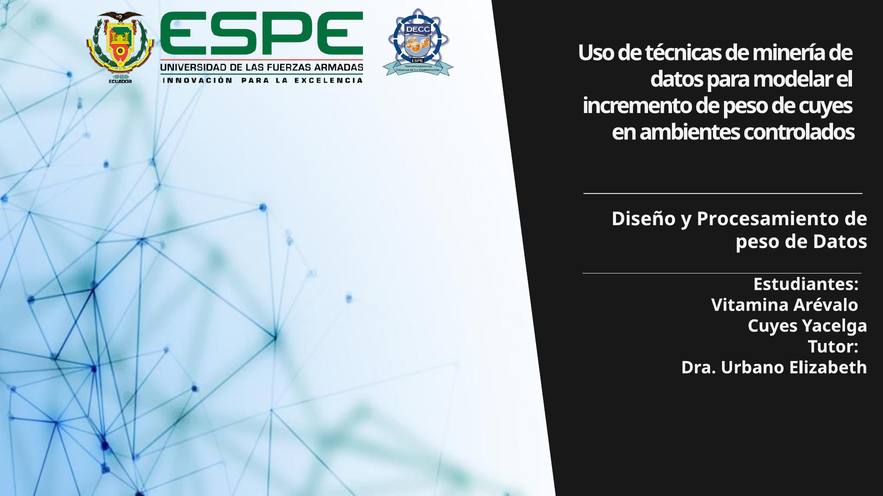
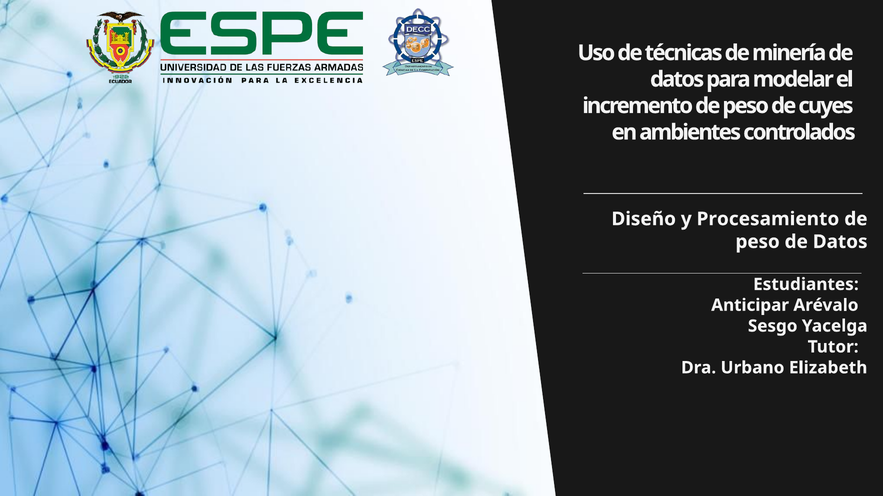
Vitamina: Vitamina -> Anticipar (750, 306)
Cuyes: Cuyes -> Sesgo (773, 326)
